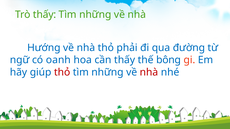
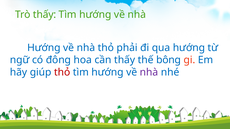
những: những -> hướng (95, 15)
qua đường: đường -> hướng (189, 48)
oanh: oanh -> đông (58, 60)
những: những -> hướng (107, 72)
nhà colour: red -> purple (149, 72)
